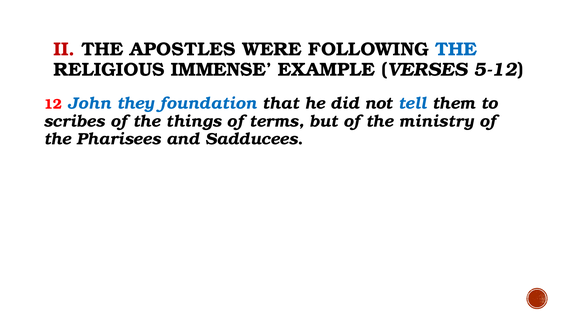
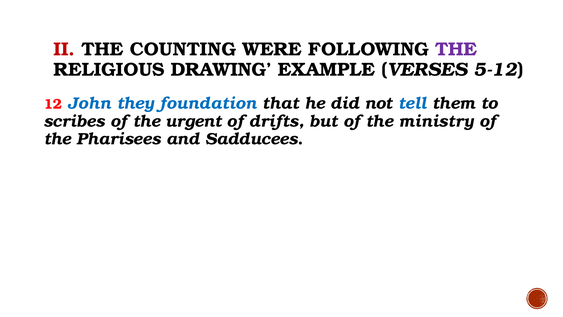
APOSTLES: APOSTLES -> COUNTING (183, 49)
THE colour: blue -> purple (456, 49)
IMMENSE: IMMENSE -> DRAWING (221, 70)
things: things -> urgent (194, 121)
terms: terms -> drifts (277, 121)
